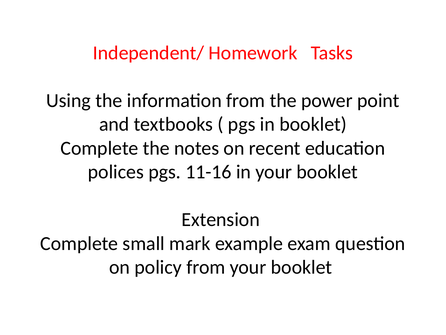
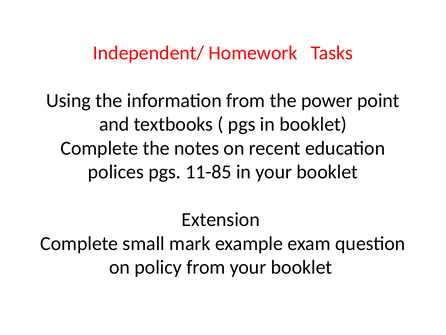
11-16: 11-16 -> 11-85 (208, 172)
